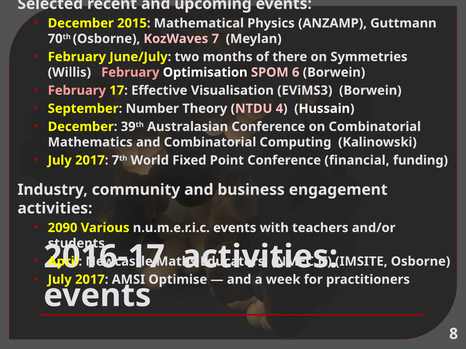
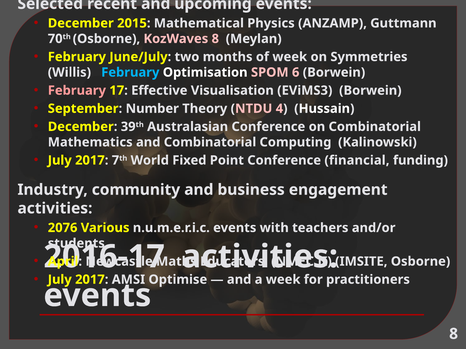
KozWaves 7: 7 -> 8 (215, 39)
of there: there -> week (290, 57)
February colour: pink -> light blue (130, 72)
2090: 2090 -> 2076 (63, 228)
